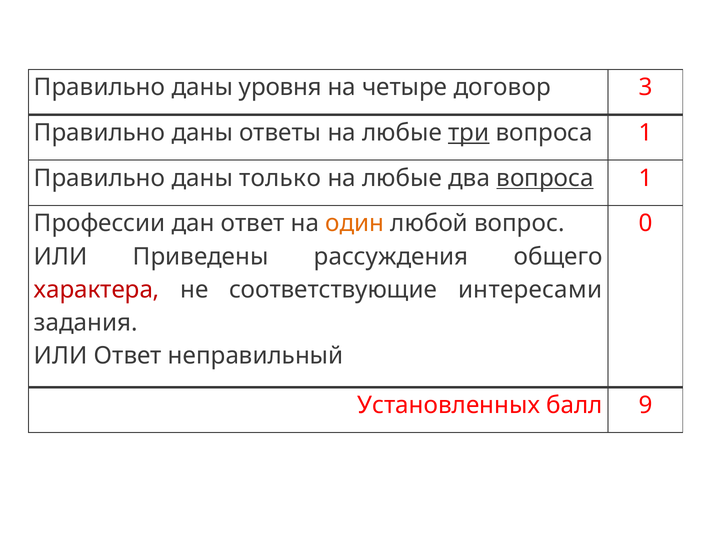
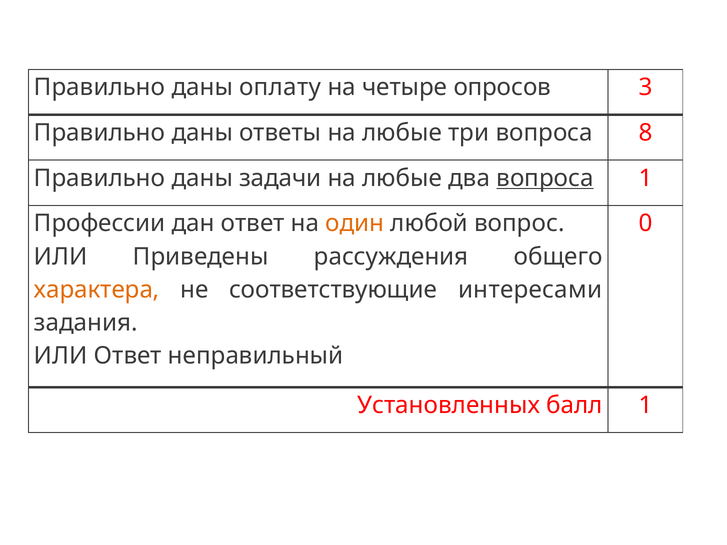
уровня: уровня -> оплату (280, 87)
договор: договор -> опросов (502, 87)
три underline: present -> none (469, 133)
1: 1 -> 8 (645, 133)
только: только -> задачи (280, 178)
характера colour: red -> orange (97, 290)
балл 9: 9 -> 1 (645, 405)
